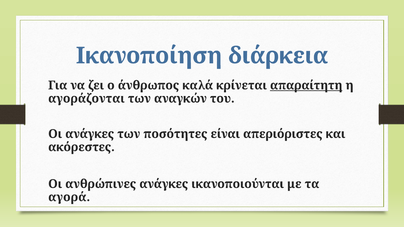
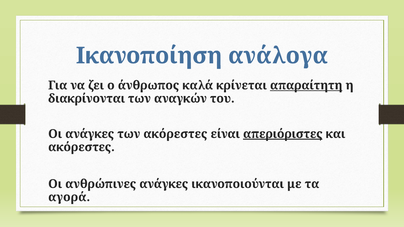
διάρκεια: διάρκεια -> ανάλογα (278, 56)
αγοράζονται: αγοράζονται -> διακρίνονται (86, 99)
των ποσότητες: ποσότητες -> ακόρεστες (175, 134)
απεριόριστες underline: none -> present (283, 134)
